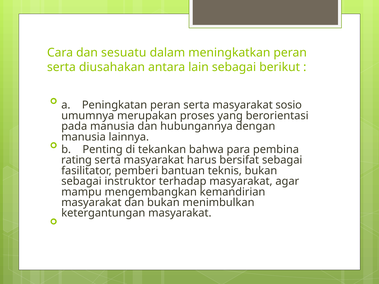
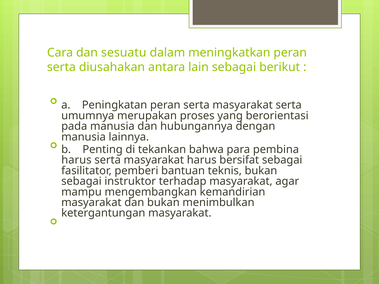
masyarakat sosio: sosio -> serta (289, 105)
rating: rating -> harus (76, 160)
